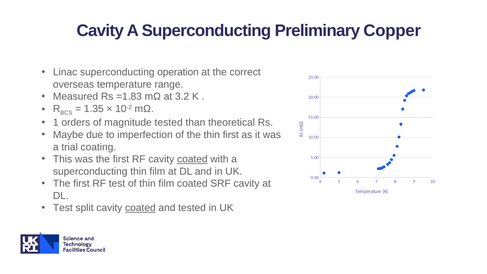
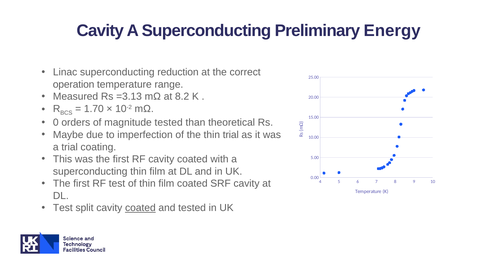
Copper: Copper -> Energy (392, 30)
operation: operation -> reduction (178, 72)
overseas: overseas -> operation (74, 84)
=1.83: =1.83 -> =3.13 (129, 97)
3.2: 3.2 -> 8.2 (182, 97)
1.35: 1.35 -> 1.70 (94, 109)
1: 1 -> 0 (56, 123)
thin first: first -> trial (231, 135)
coated underline: present -> none (192, 159)
